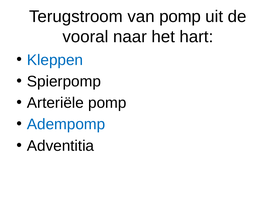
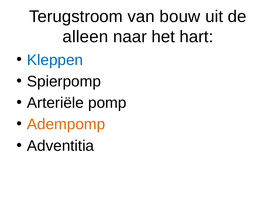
van pomp: pomp -> bouw (180, 17)
vooral: vooral -> alleen (85, 37)
Adempomp colour: blue -> orange (66, 124)
